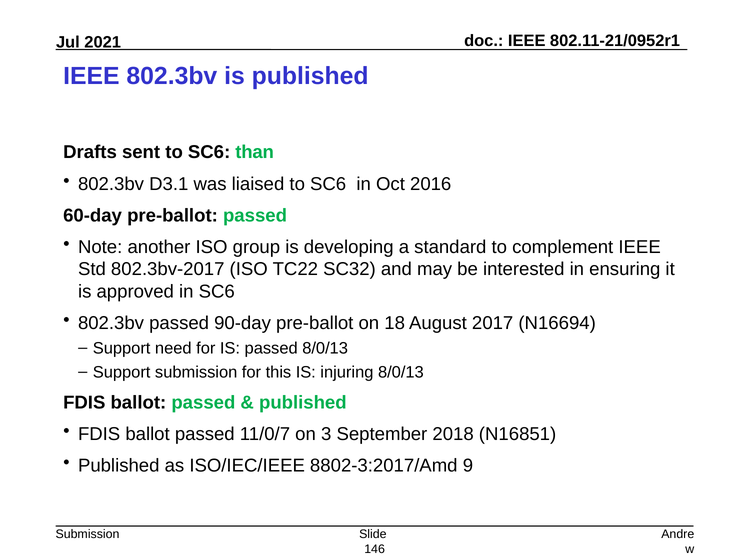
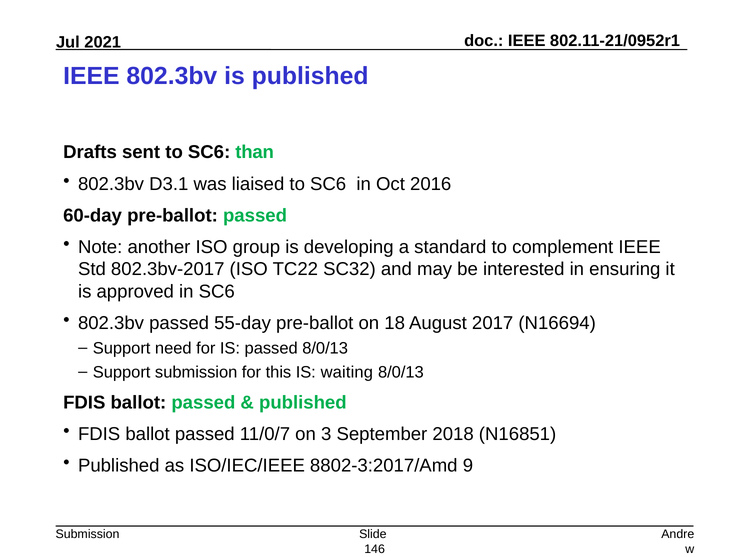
90-day: 90-day -> 55-day (243, 323)
injuring: injuring -> waiting (347, 372)
